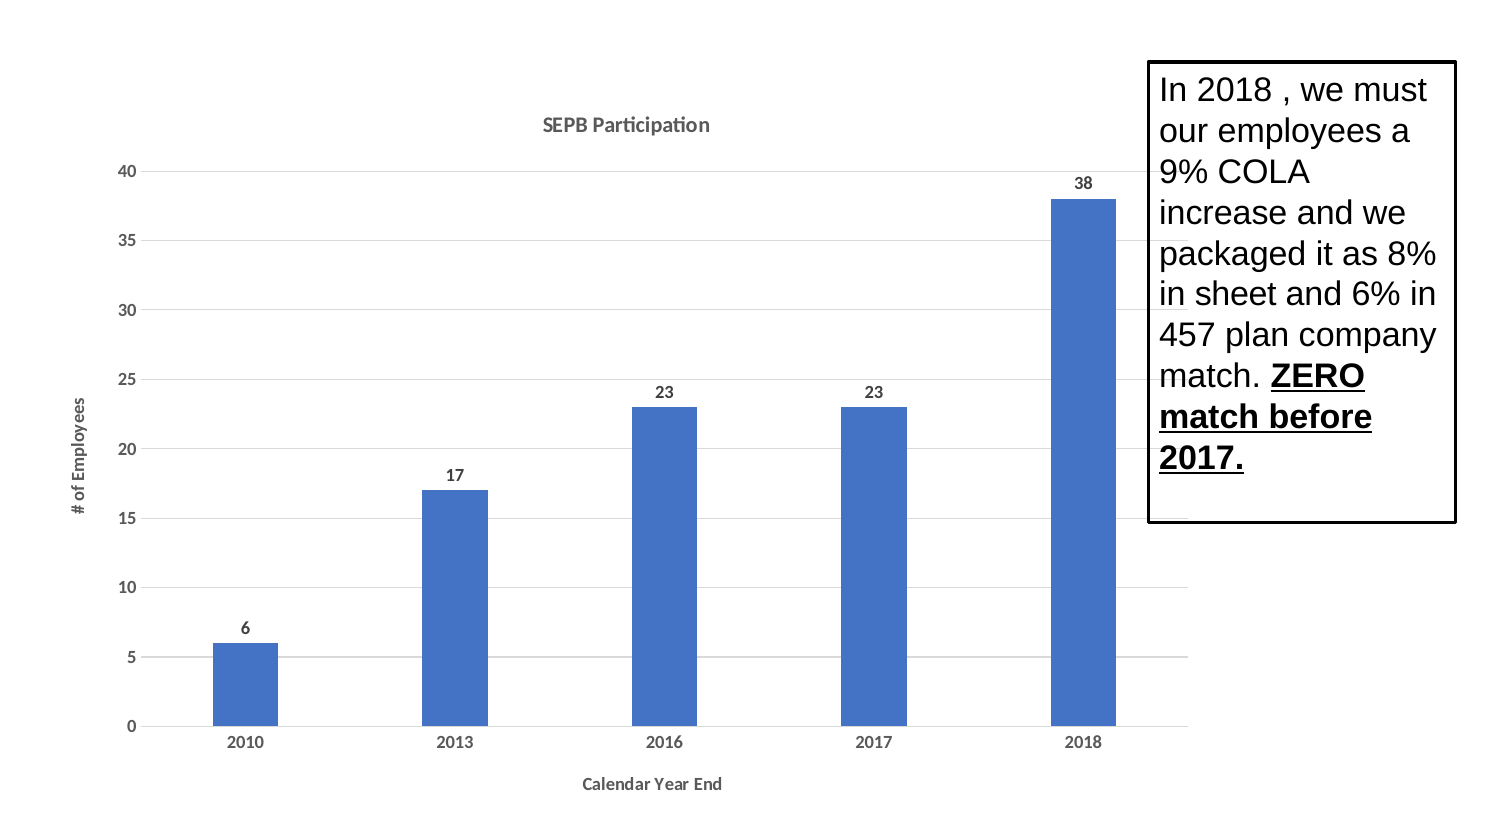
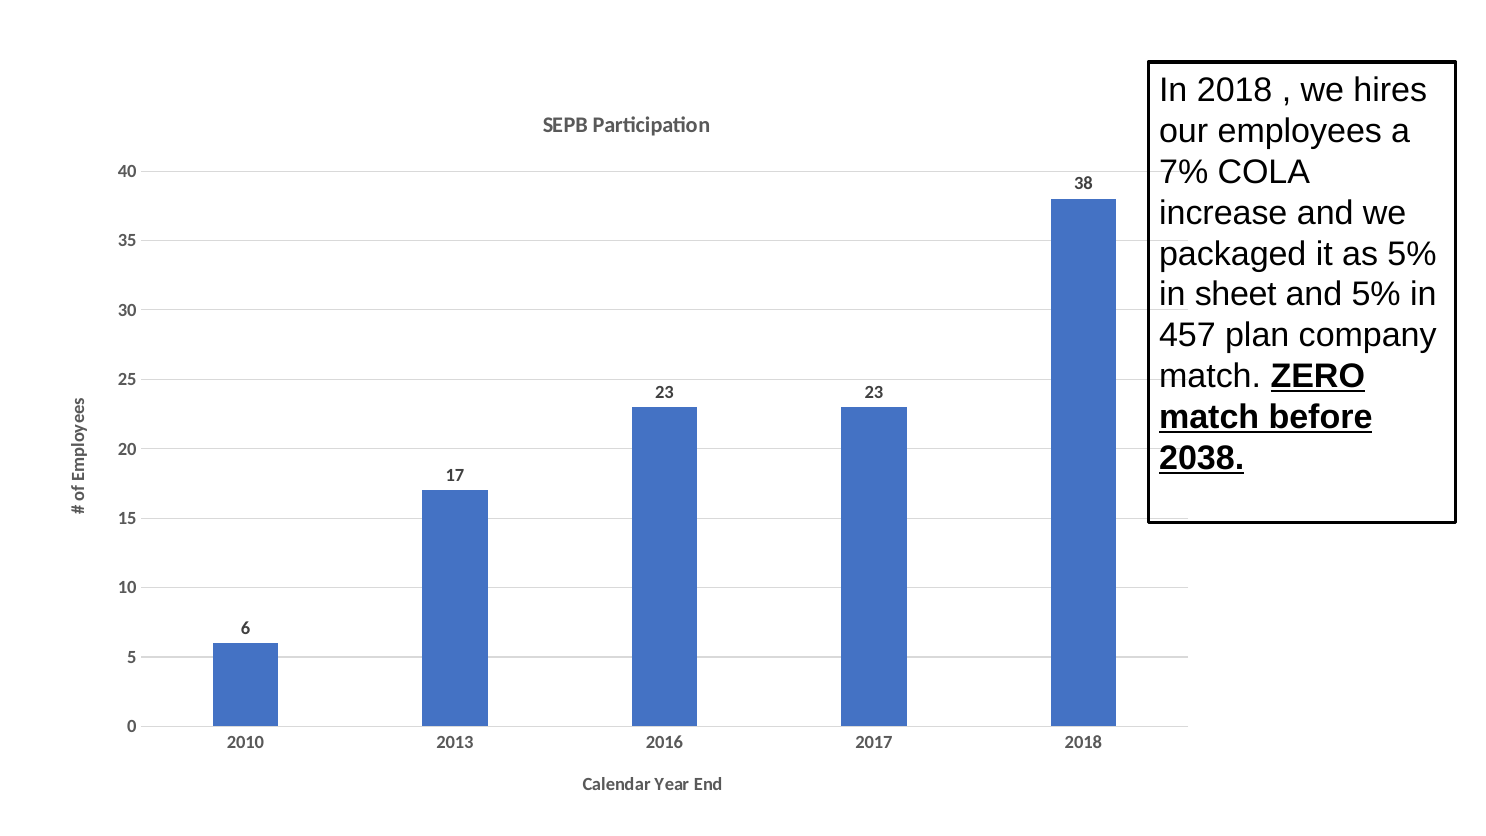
must: must -> hires (1390, 90)
9%: 9% -> 7% (1184, 172)
as 8%: 8% -> 5% (1412, 254)
and 6%: 6% -> 5% (1376, 295)
2017: 2017 -> 2038 (1202, 458)
